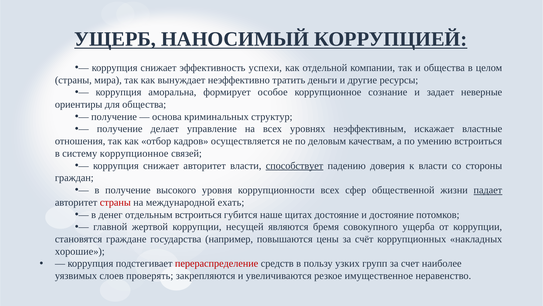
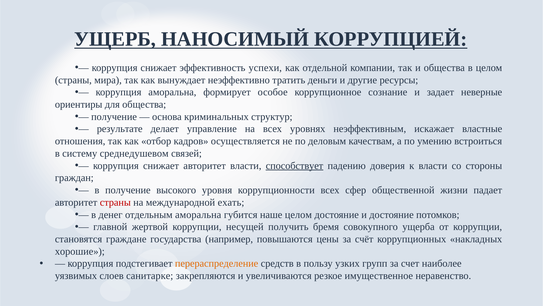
получение: получение -> результате (120, 129)
систему коррупционное: коррупционное -> среднедушевом (134, 153)
падает underline: present -> none (488, 190)
отдельным встроиться: встроиться -> аморальна (198, 214)
наше щитах: щитах -> целом (298, 214)
являются: являются -> получить (288, 226)
перераспределение colour: red -> orange (217, 263)
проверять: проверять -> санитарке (150, 275)
